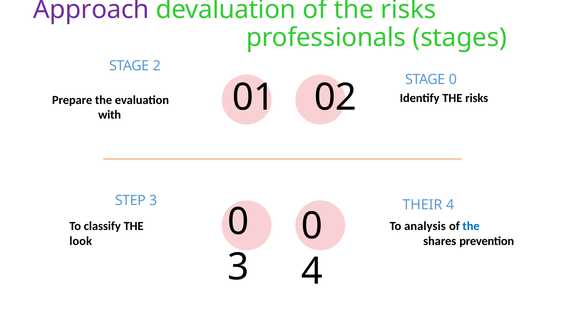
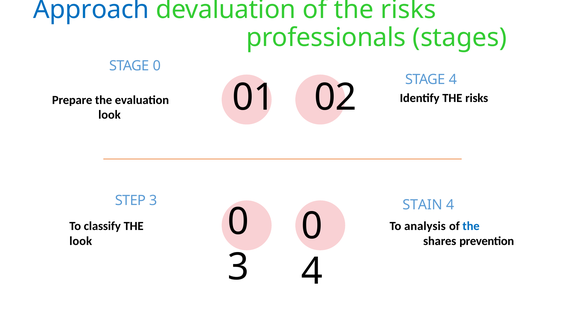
Approach colour: purple -> blue (91, 10)
STAGE 2: 2 -> 0 (157, 66)
STAGE 0: 0 -> 4 (453, 79)
with: with -> look (109, 115)
THEIR: THEIR -> STAIN (422, 205)
